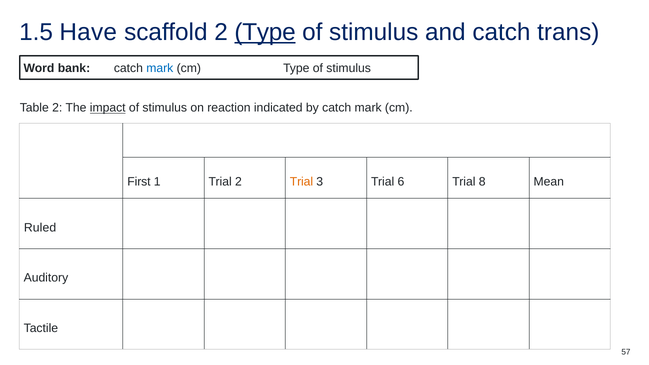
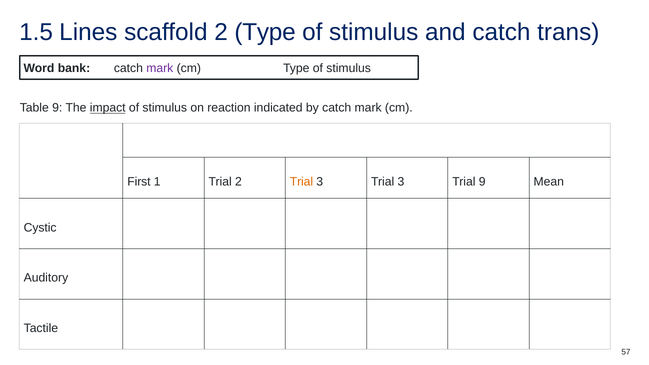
Have: Have -> Lines (88, 32)
Type underline: present -> none (265, 32)
mark colour: blue -> purple (160, 68)
Table 2: 2 -> 9 (57, 108)
3 Trial 6: 6 -> 3 (401, 182)
Trial 8: 8 -> 9 (482, 182)
Ruled: Ruled -> Cystic (40, 228)
